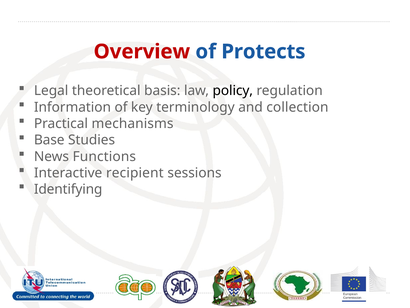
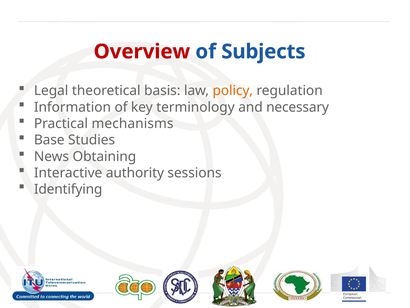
Protects: Protects -> Subjects (263, 52)
policy colour: black -> orange (233, 91)
collection: collection -> necessary (298, 107)
Functions: Functions -> Obtaining (104, 156)
recipient: recipient -> authority (135, 173)
